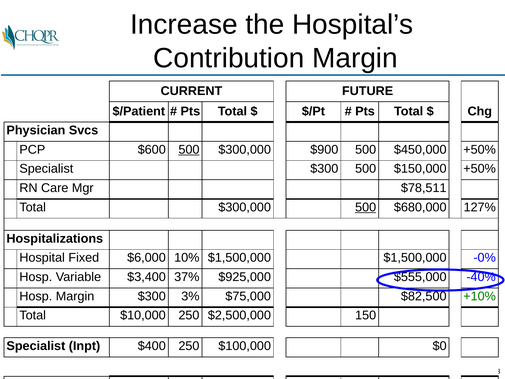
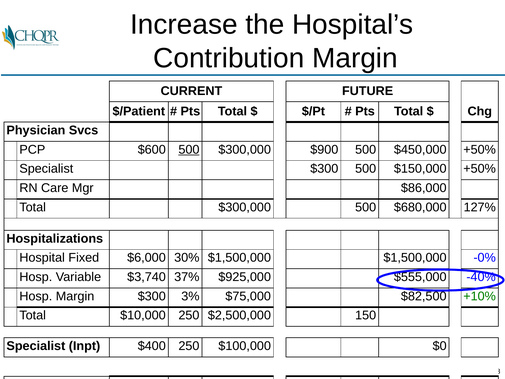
$78,511: $78,511 -> $86,000 (424, 188)
500 underline: present -> none (366, 207)
10%: 10% -> 30% (187, 258)
$3,400: $3,400 -> $3,740 (147, 277)
